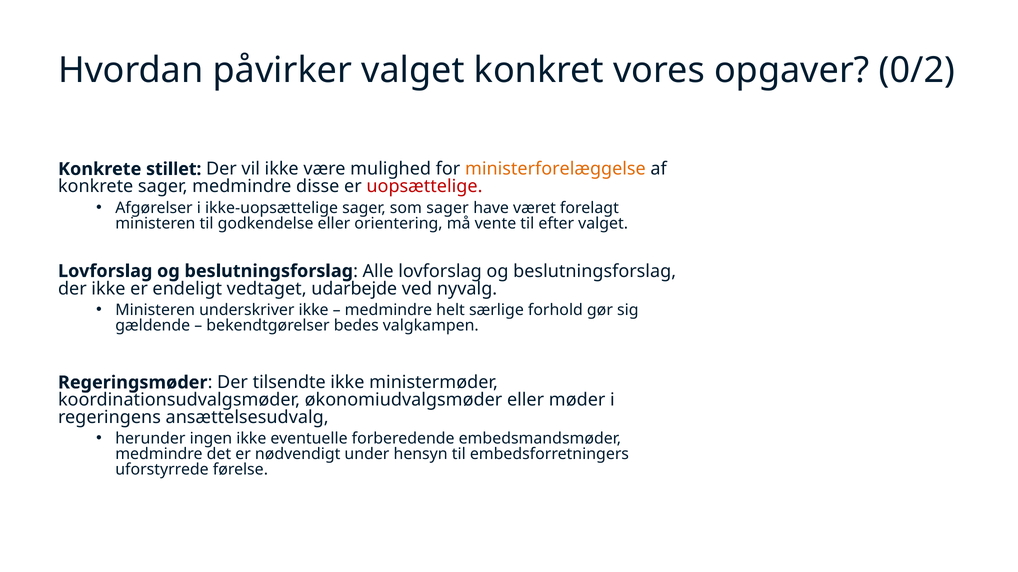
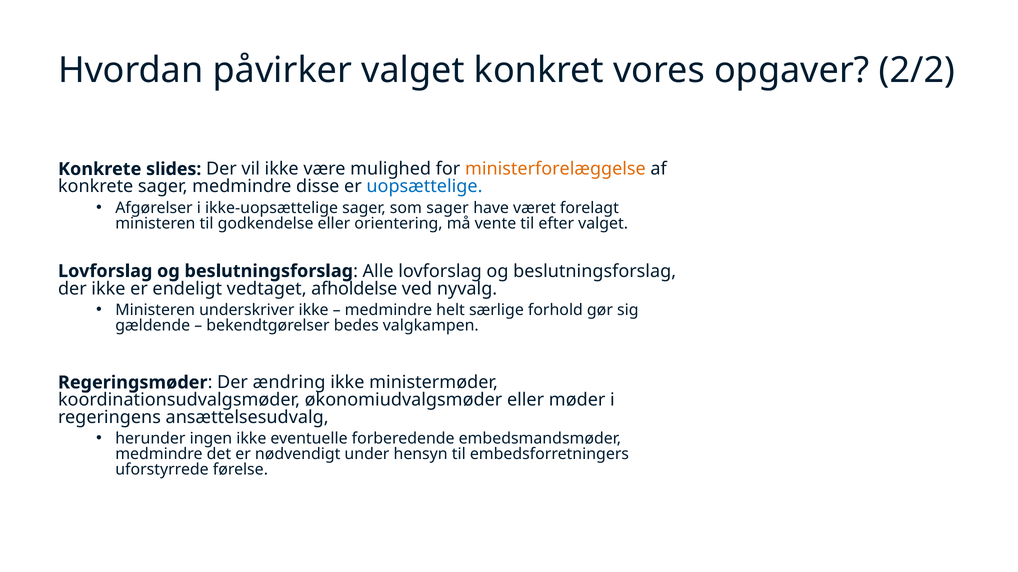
0/2: 0/2 -> 2/2 (917, 70)
stillet: stillet -> slides (174, 169)
uopsættelige colour: red -> blue (424, 187)
udarbejde: udarbejde -> afholdelse (354, 289)
tilsendte: tilsendte -> ændring (289, 383)
